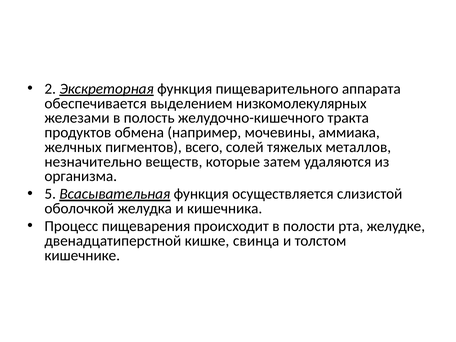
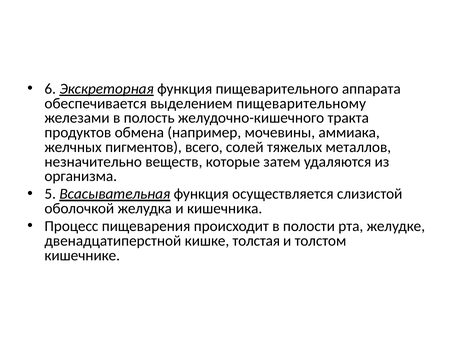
2: 2 -> 6 (50, 89)
низкомолекулярных: низкомолекулярных -> пищеварительному (301, 103)
свинца: свинца -> толстая (256, 241)
